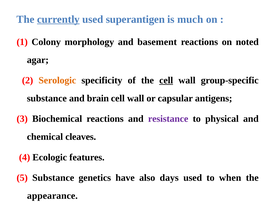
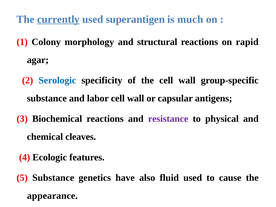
basement: basement -> structural (157, 42)
noted: noted -> rapid (247, 42)
Serologic colour: orange -> blue (57, 80)
cell underline: present -> none (166, 80)
brain: brain -> labor (98, 98)
days: days -> fluid (169, 178)
when: when -> cause (230, 178)
